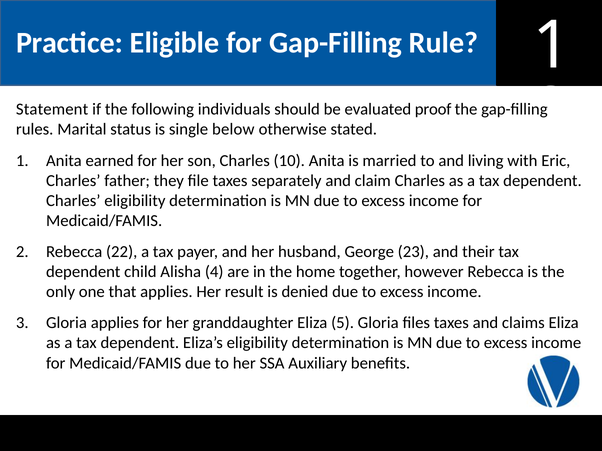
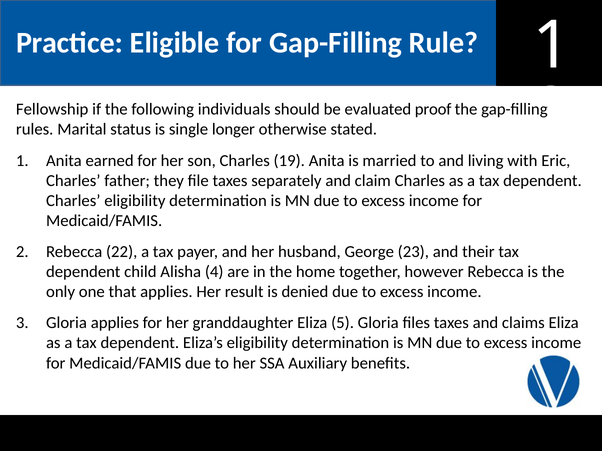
Statement: Statement -> Fellowship (52, 109)
below: below -> longer (233, 130)
10: 10 -> 19 (289, 161)
